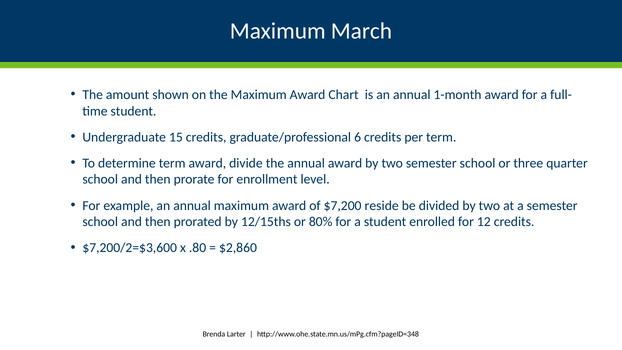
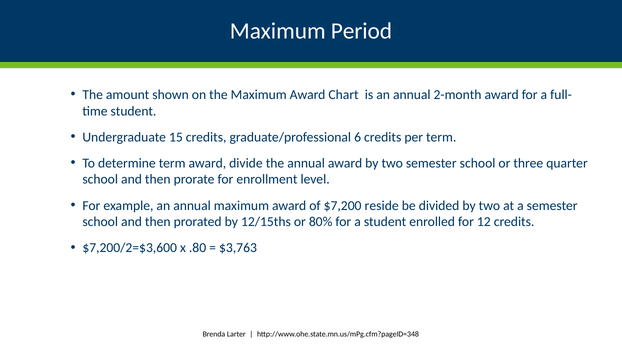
March: March -> Period (361, 31)
1-month: 1-month -> 2-month (458, 95)
$2,860: $2,860 -> $3,763 (238, 248)
